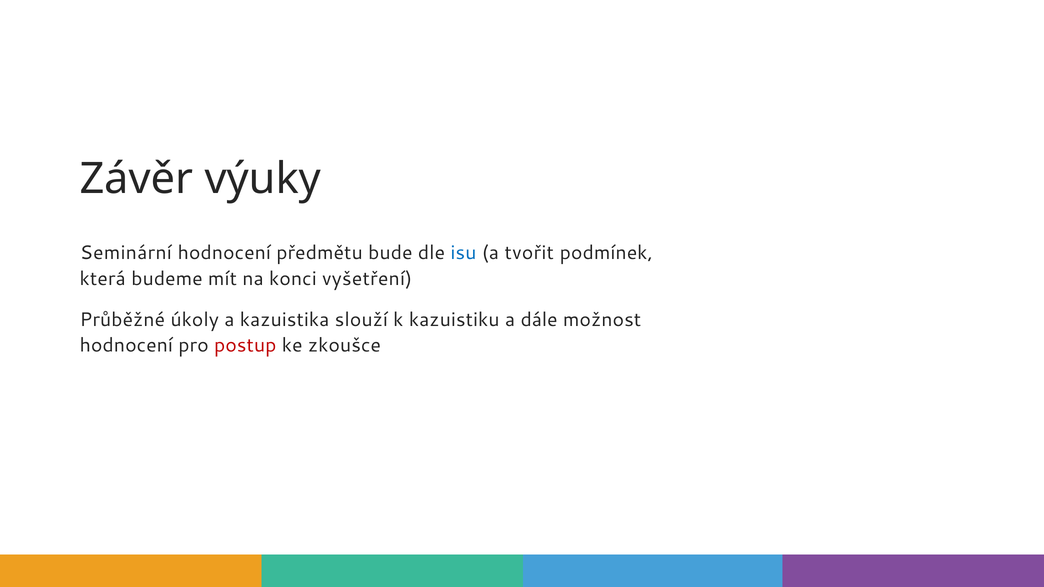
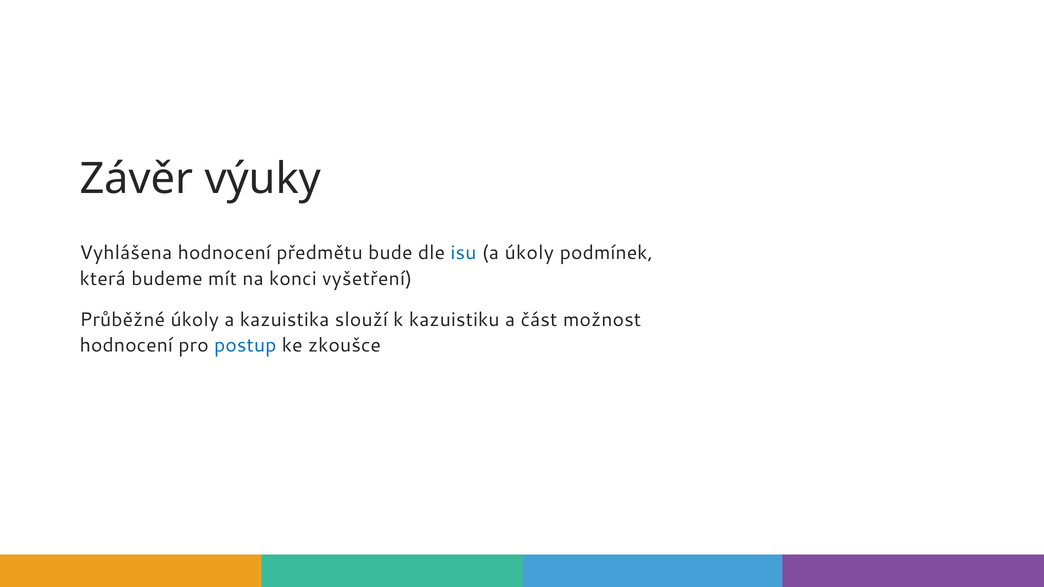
Seminární: Seminární -> Vyhlášena (126, 253)
a tvořit: tvořit -> úkoly (529, 253)
dále: dále -> část (539, 320)
postup colour: red -> blue (245, 346)
